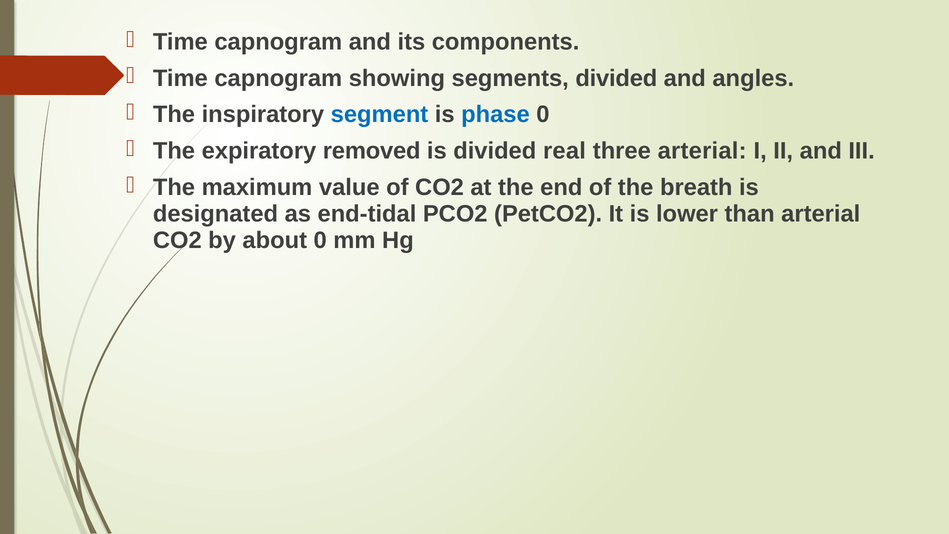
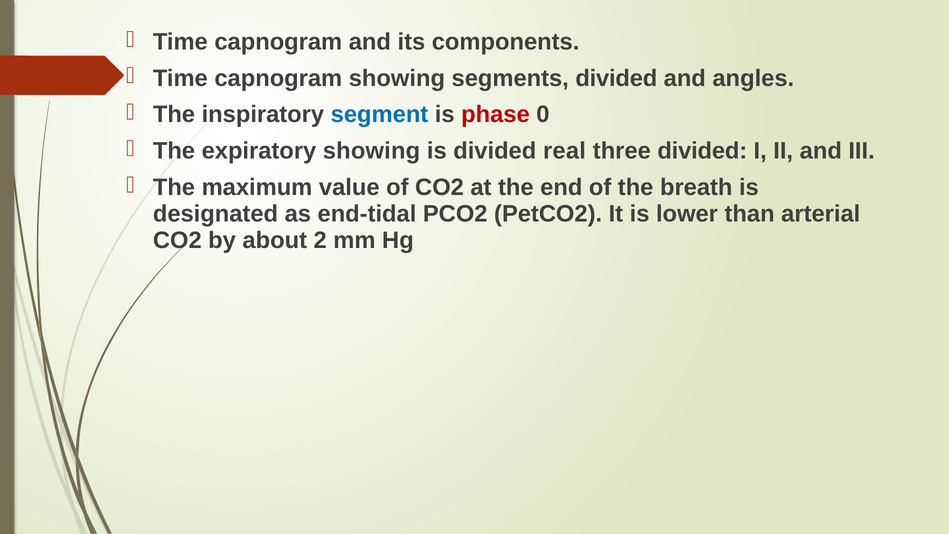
phase colour: blue -> red (495, 115)
expiratory removed: removed -> showing (372, 151)
three arterial: arterial -> divided (702, 151)
about 0: 0 -> 2 (320, 240)
